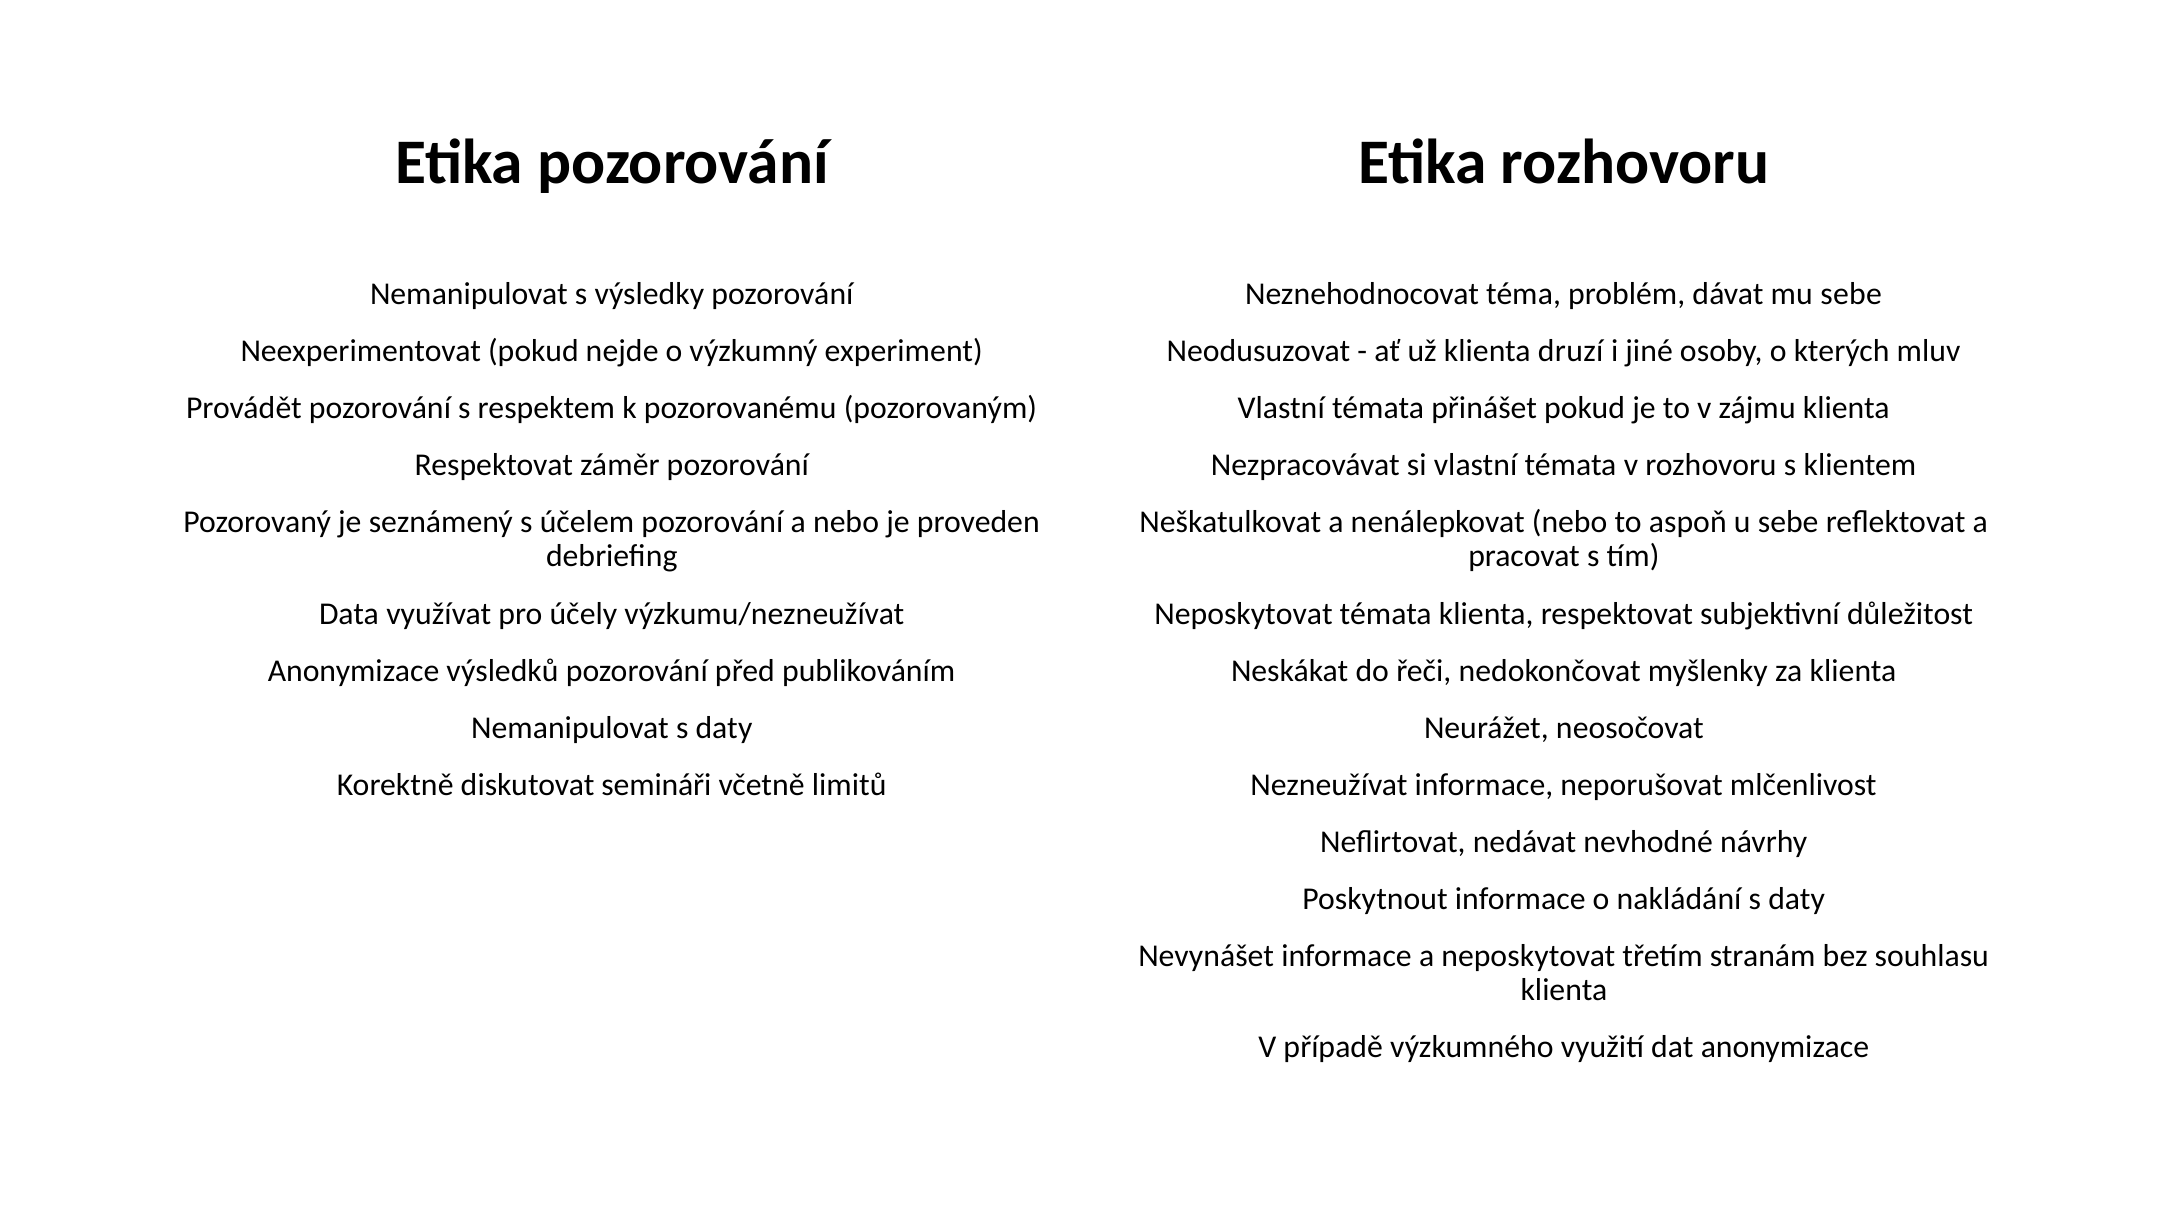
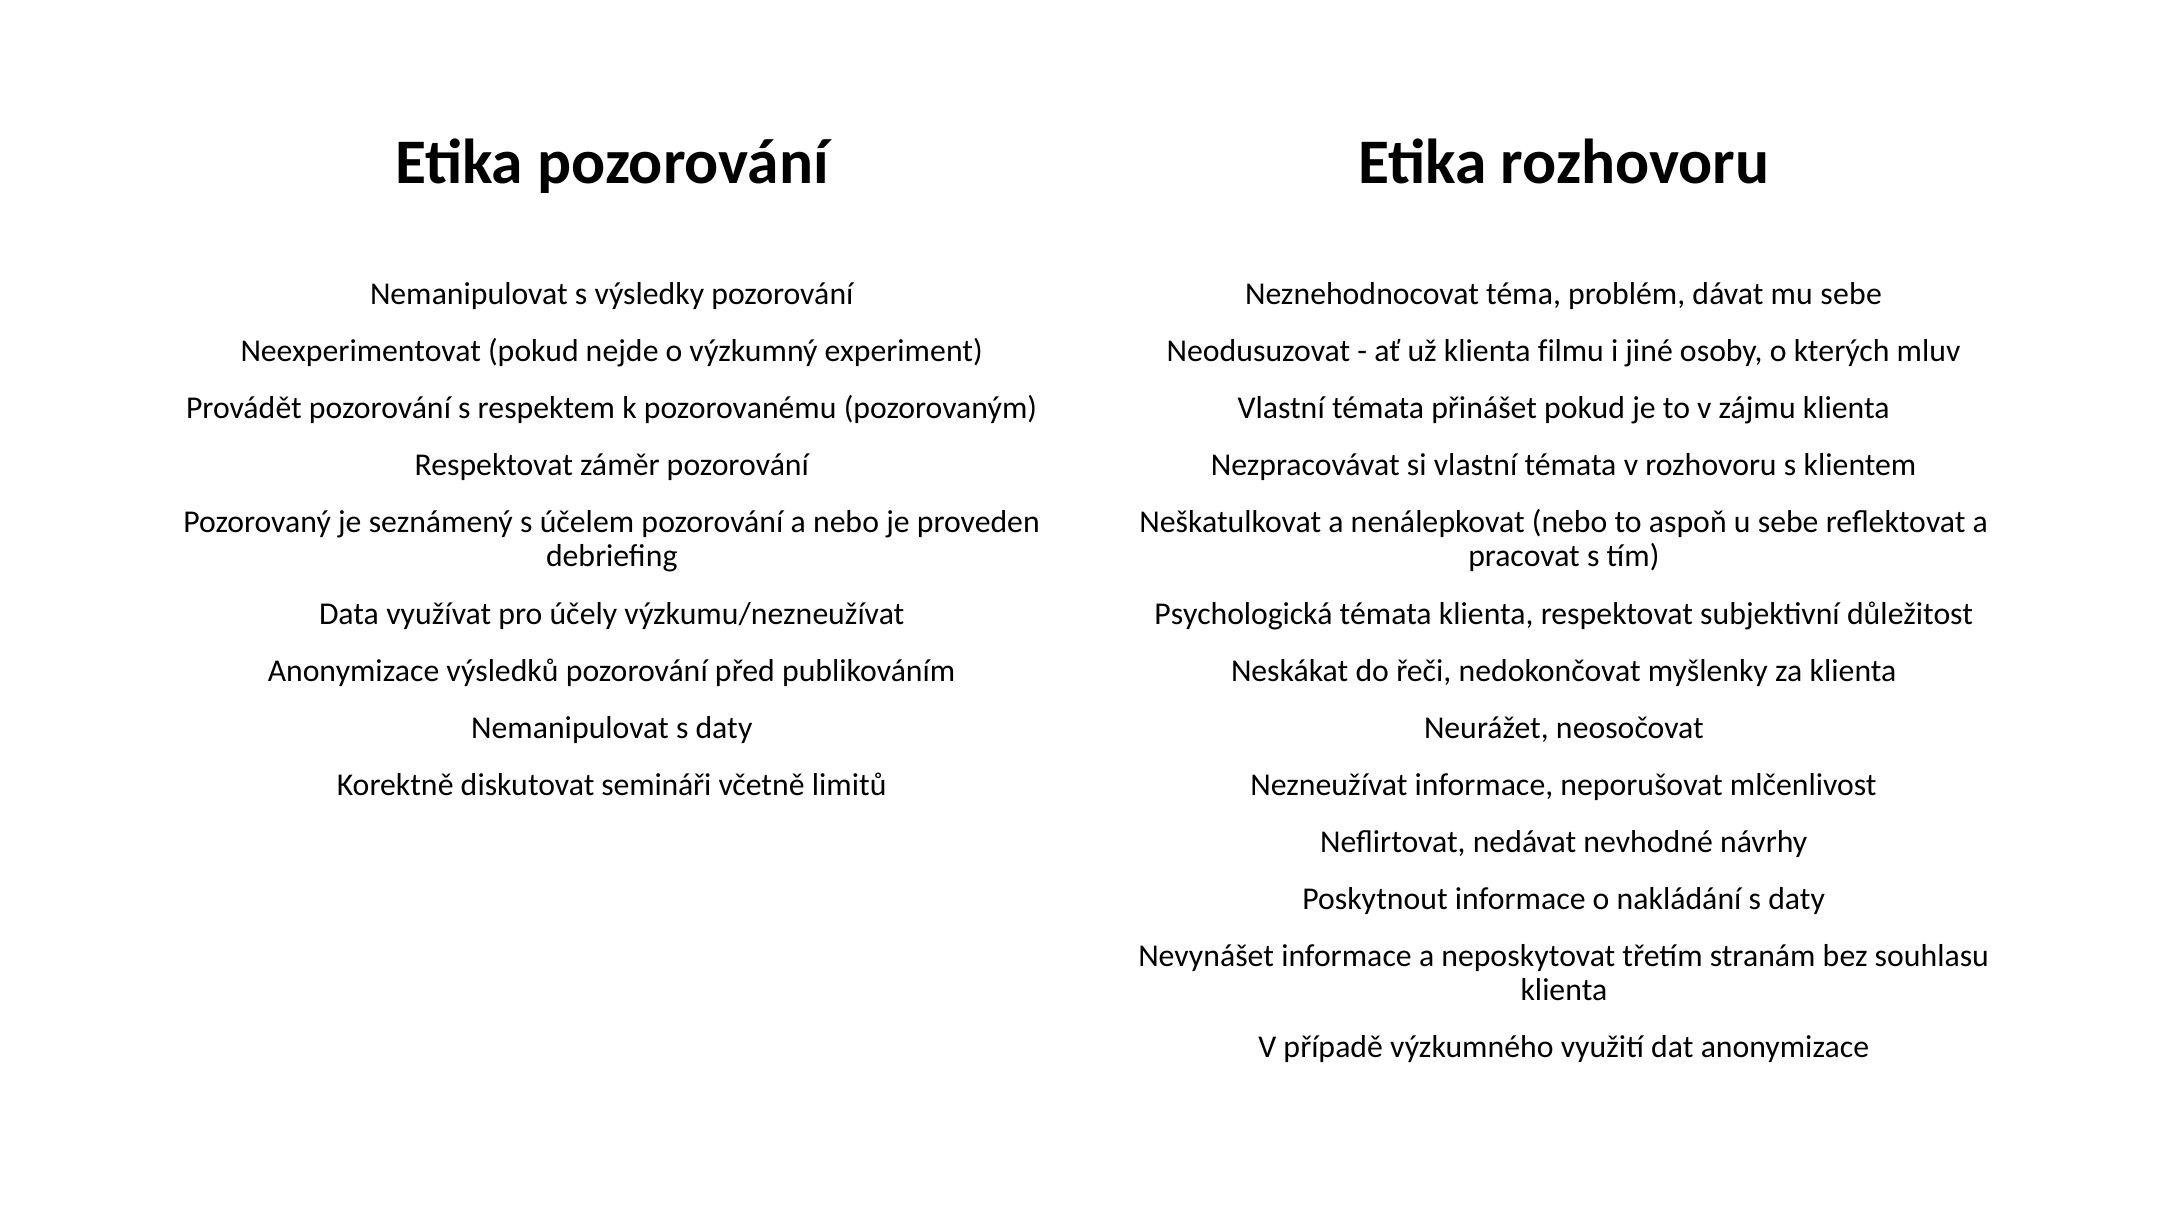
druzí: druzí -> filmu (1571, 351)
Neposkytovat: Neposkytovat -> Psychologická (1244, 614)
